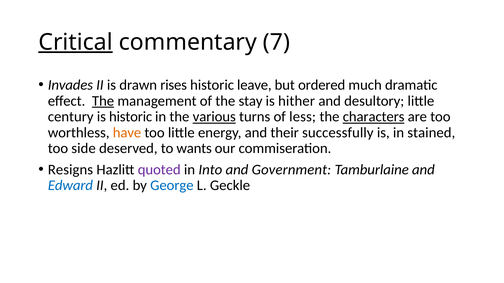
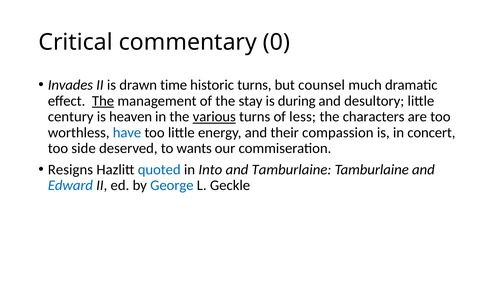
Critical underline: present -> none (76, 42)
7: 7 -> 0 (277, 42)
rises: rises -> time (174, 85)
historic leave: leave -> turns (254, 85)
ordered: ordered -> counsel (322, 85)
hither: hither -> during (297, 101)
is historic: historic -> heaven (131, 117)
characters underline: present -> none (374, 117)
have colour: orange -> blue (127, 133)
successfully: successfully -> compassion (338, 133)
stained: stained -> concert (431, 133)
quoted colour: purple -> blue (159, 170)
and Government: Government -> Tamburlaine (291, 170)
